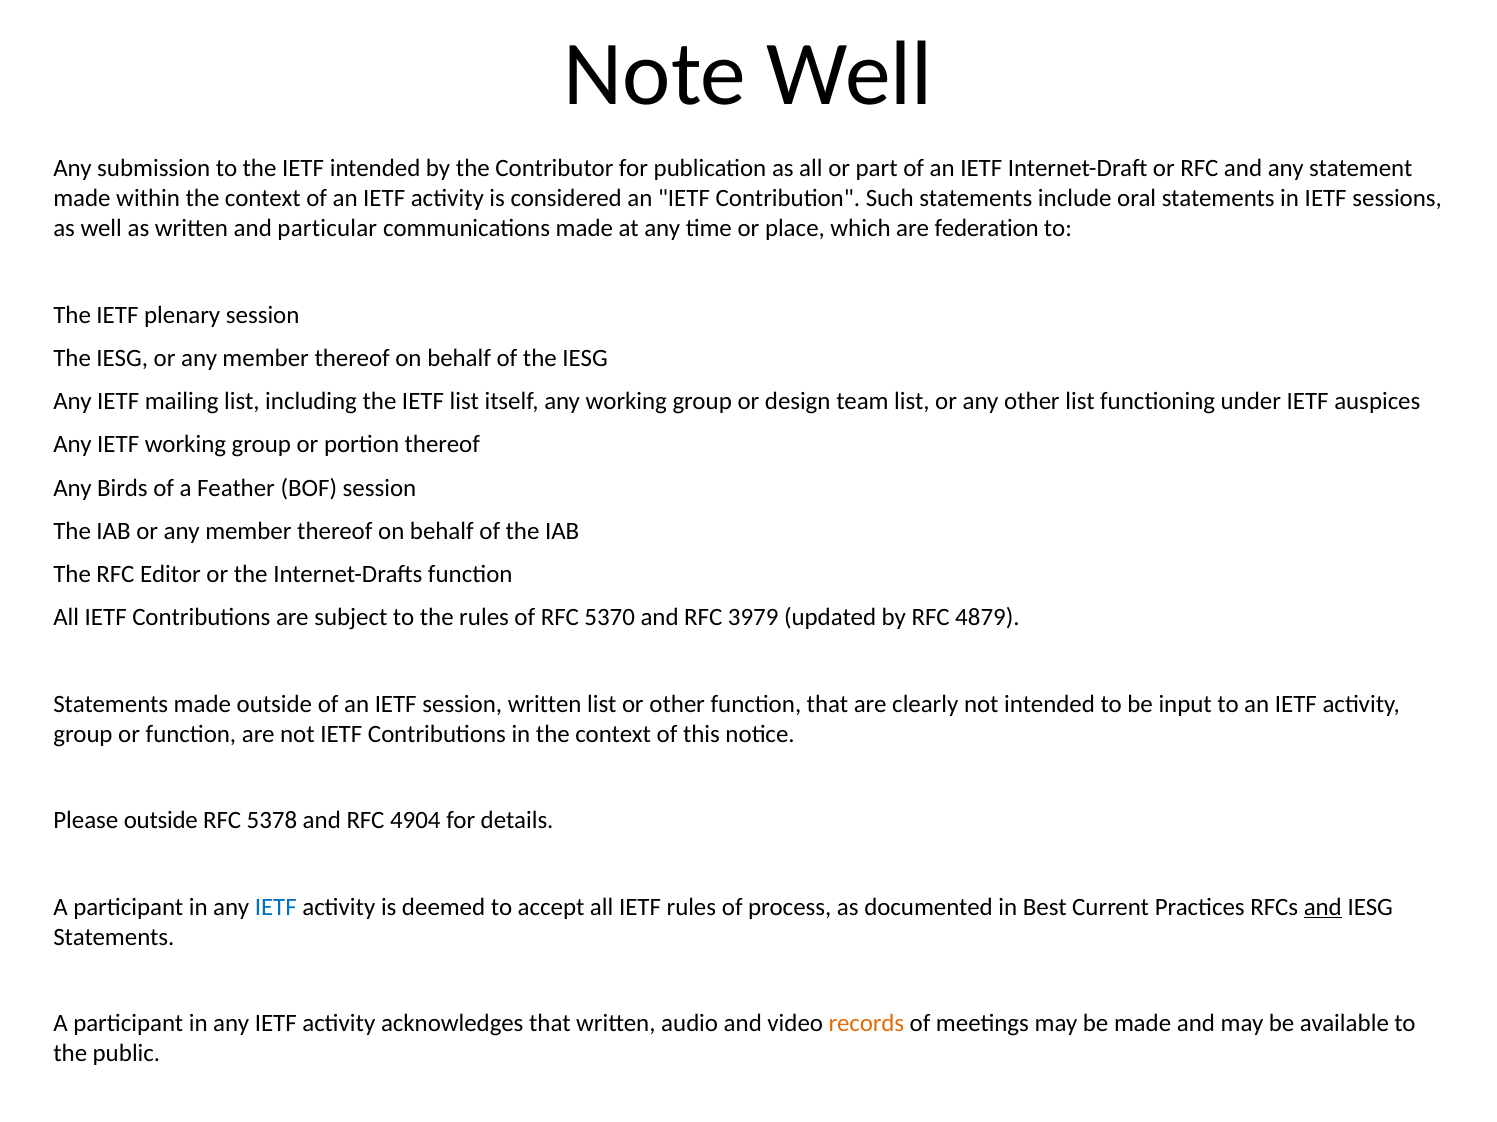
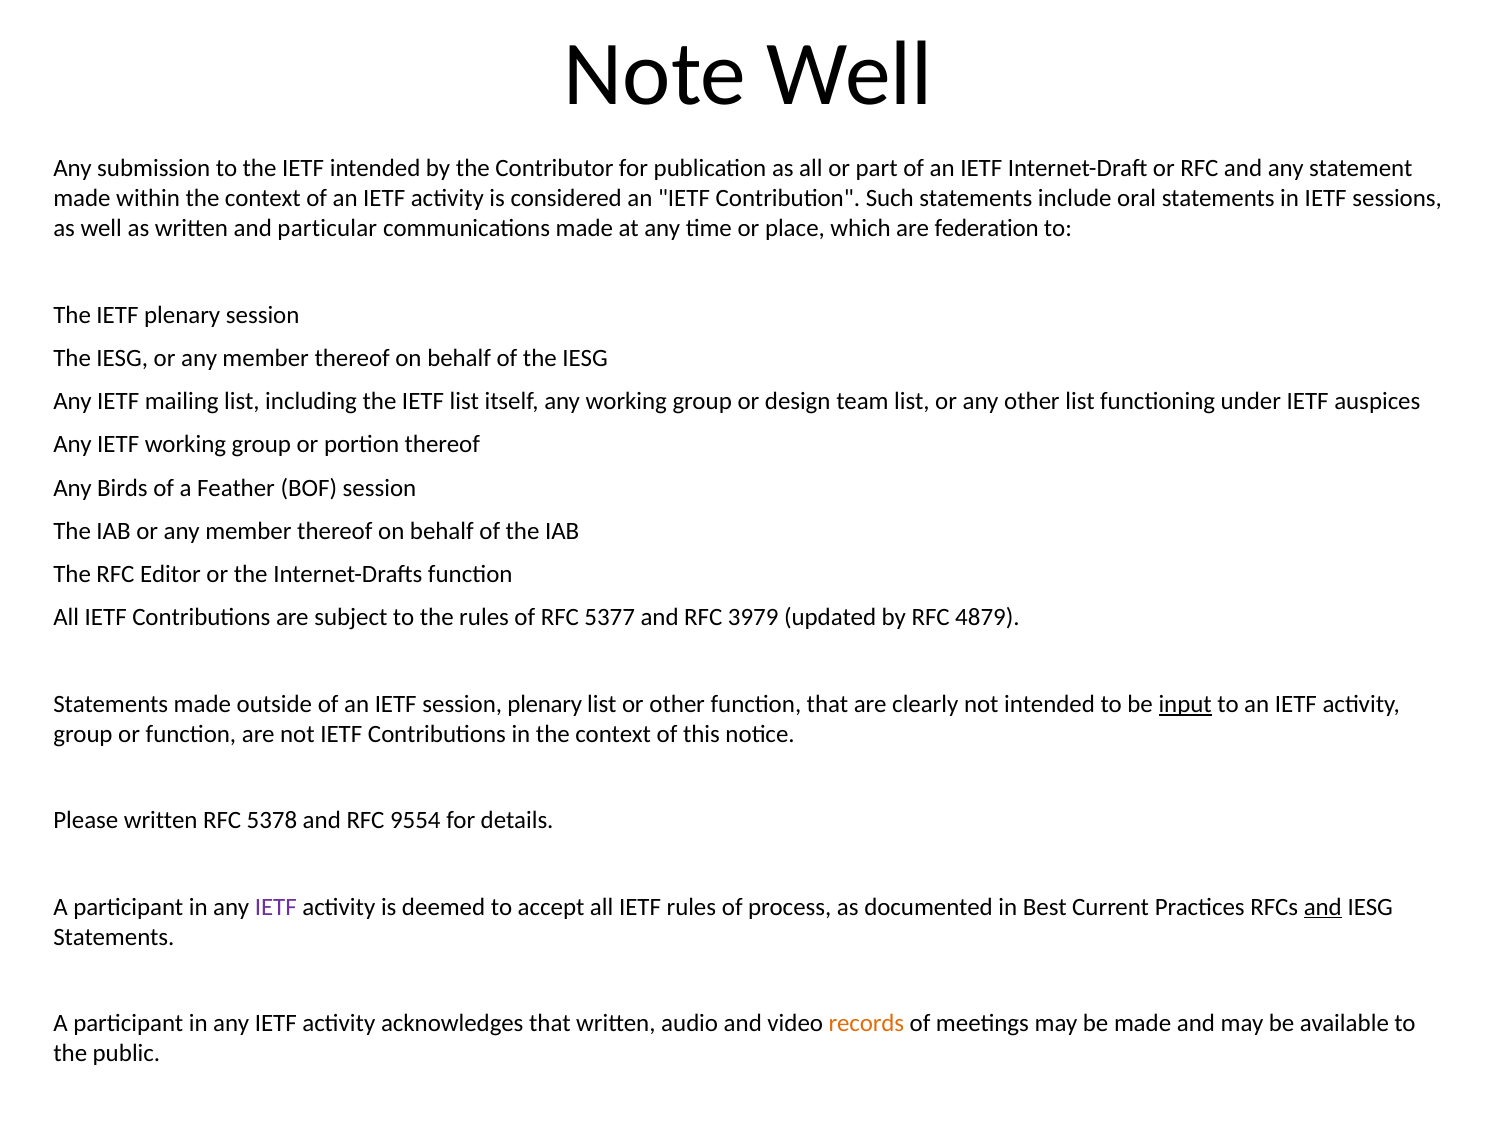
5370: 5370 -> 5377 (610, 618)
session written: written -> plenary (545, 705)
input underline: none -> present (1185, 705)
Please outside: outside -> written (161, 821)
4904: 4904 -> 9554 (415, 821)
IETF colour: blue -> purple (276, 908)
